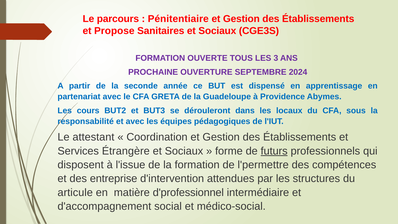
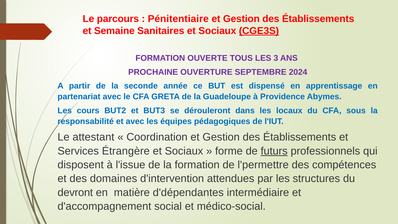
Propose: Propose -> Semaine (114, 31)
CGE3S underline: none -> present (259, 31)
entreprise: entreprise -> domaines (114, 179)
articule: articule -> devront (75, 192)
d'professionnel: d'professionnel -> d'dépendantes (188, 192)
